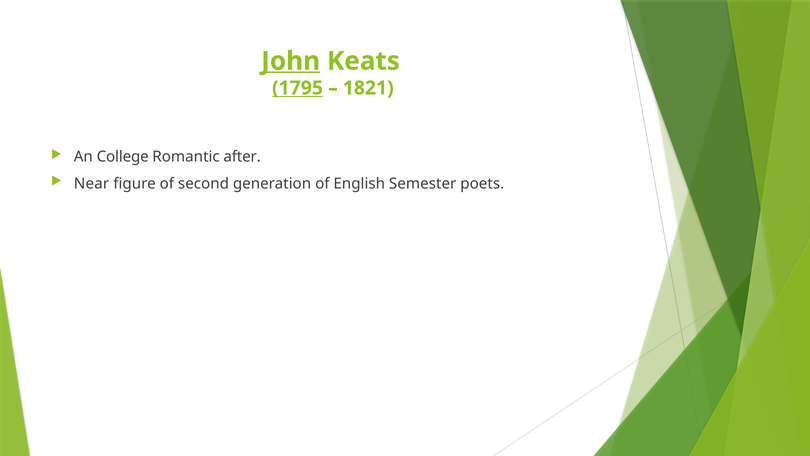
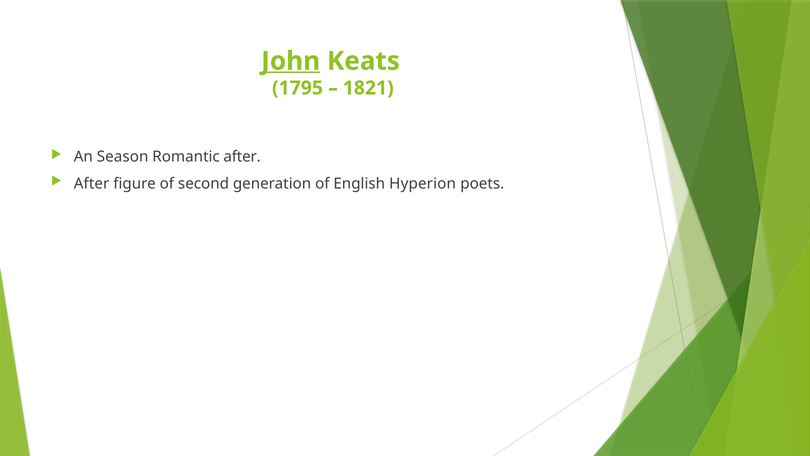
1795 underline: present -> none (298, 88)
College: College -> Season (123, 157)
Near: Near -> After (92, 183)
Semester: Semester -> Hyperion (423, 183)
